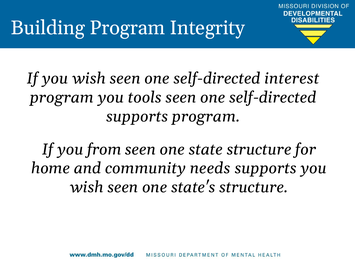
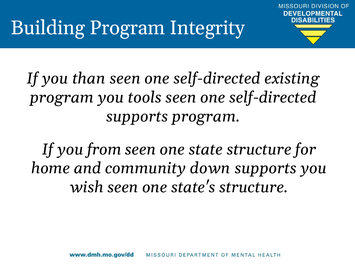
If you wish: wish -> than (89, 79)
interest: interest -> existing (292, 79)
needs: needs -> down (210, 168)
